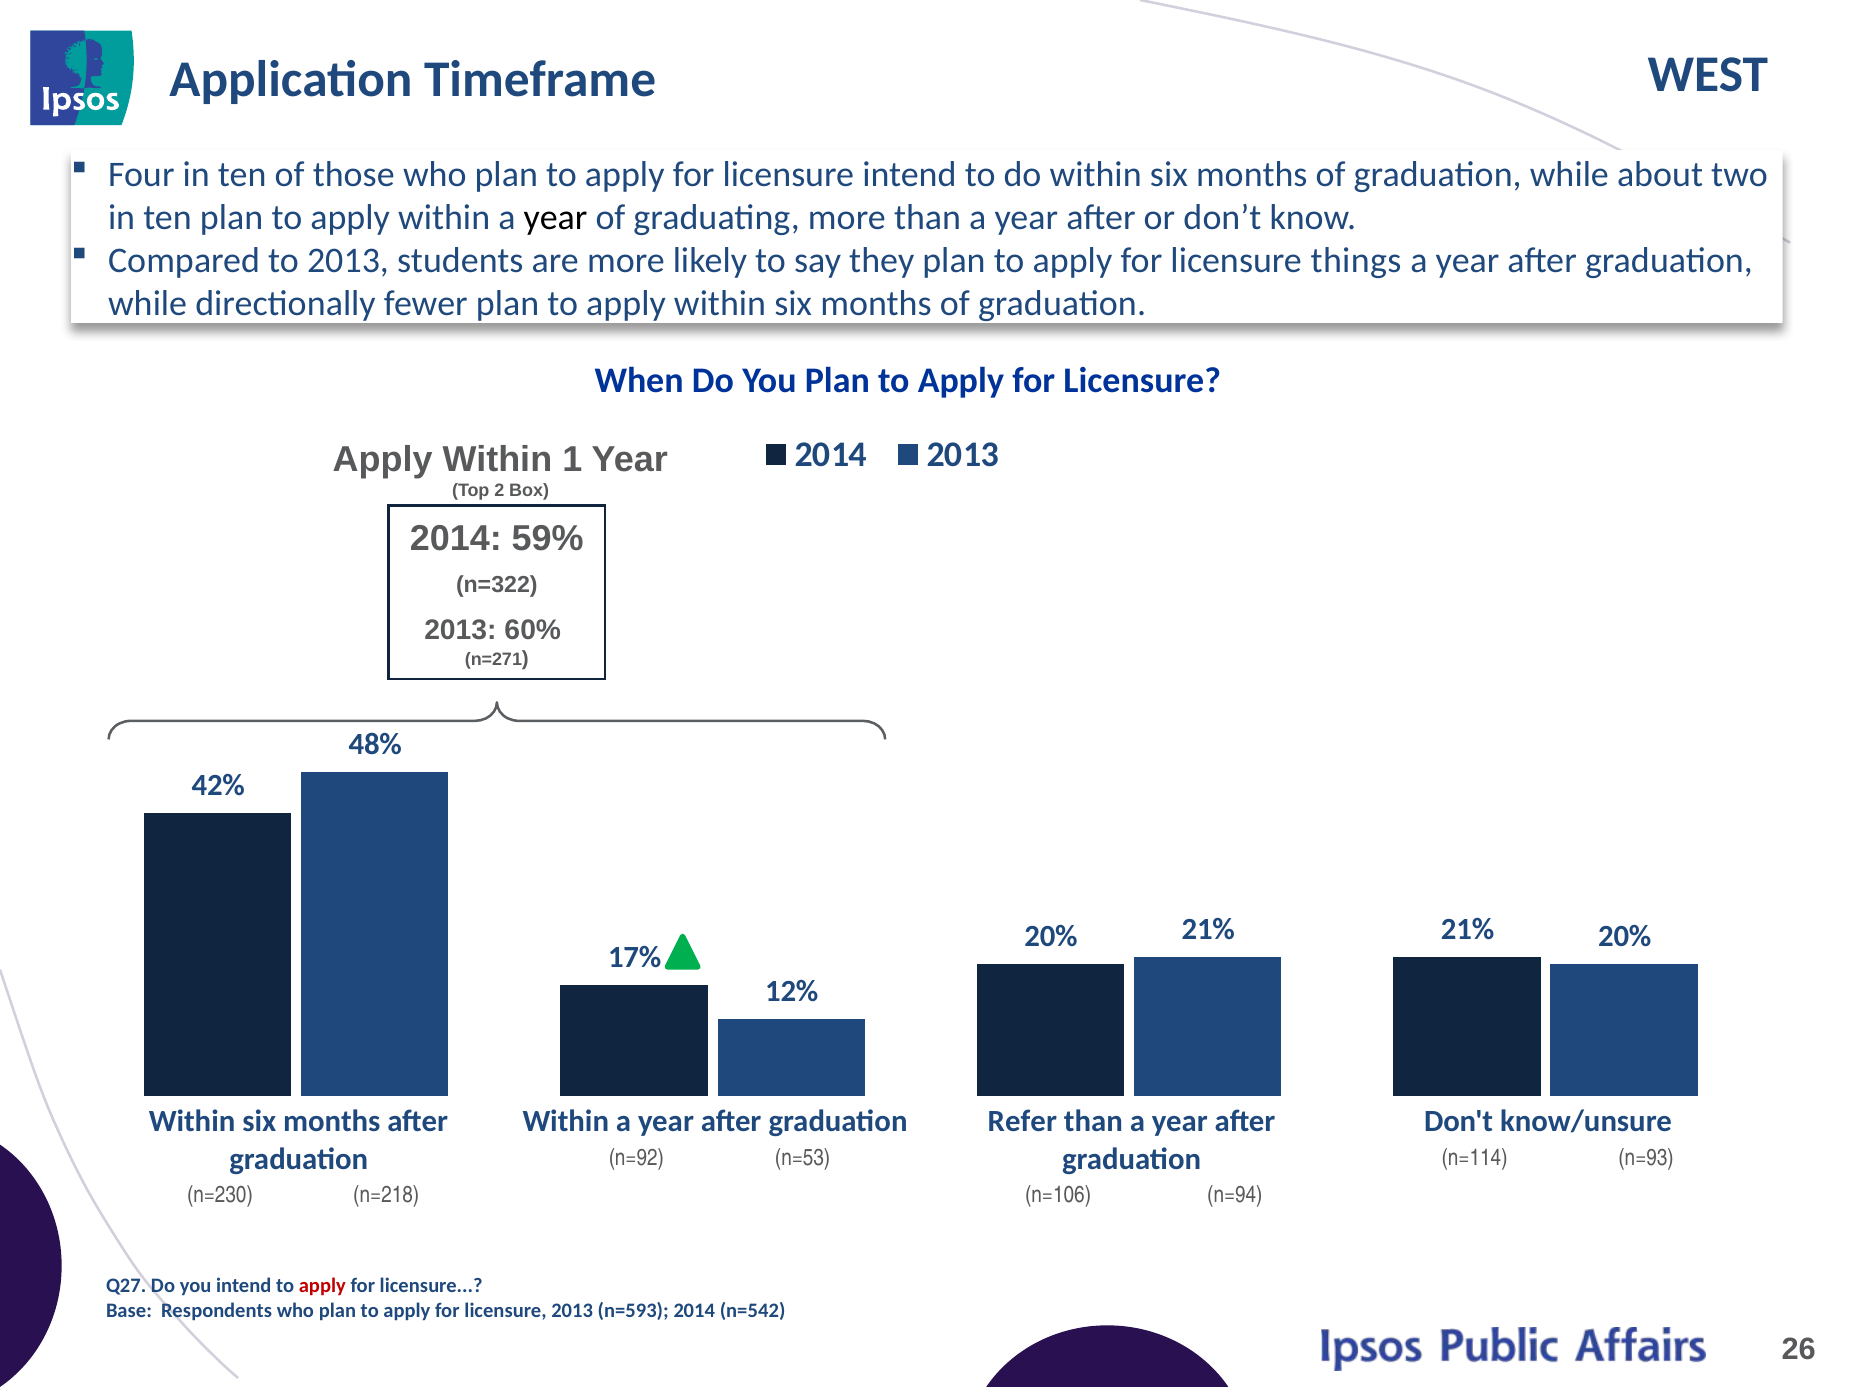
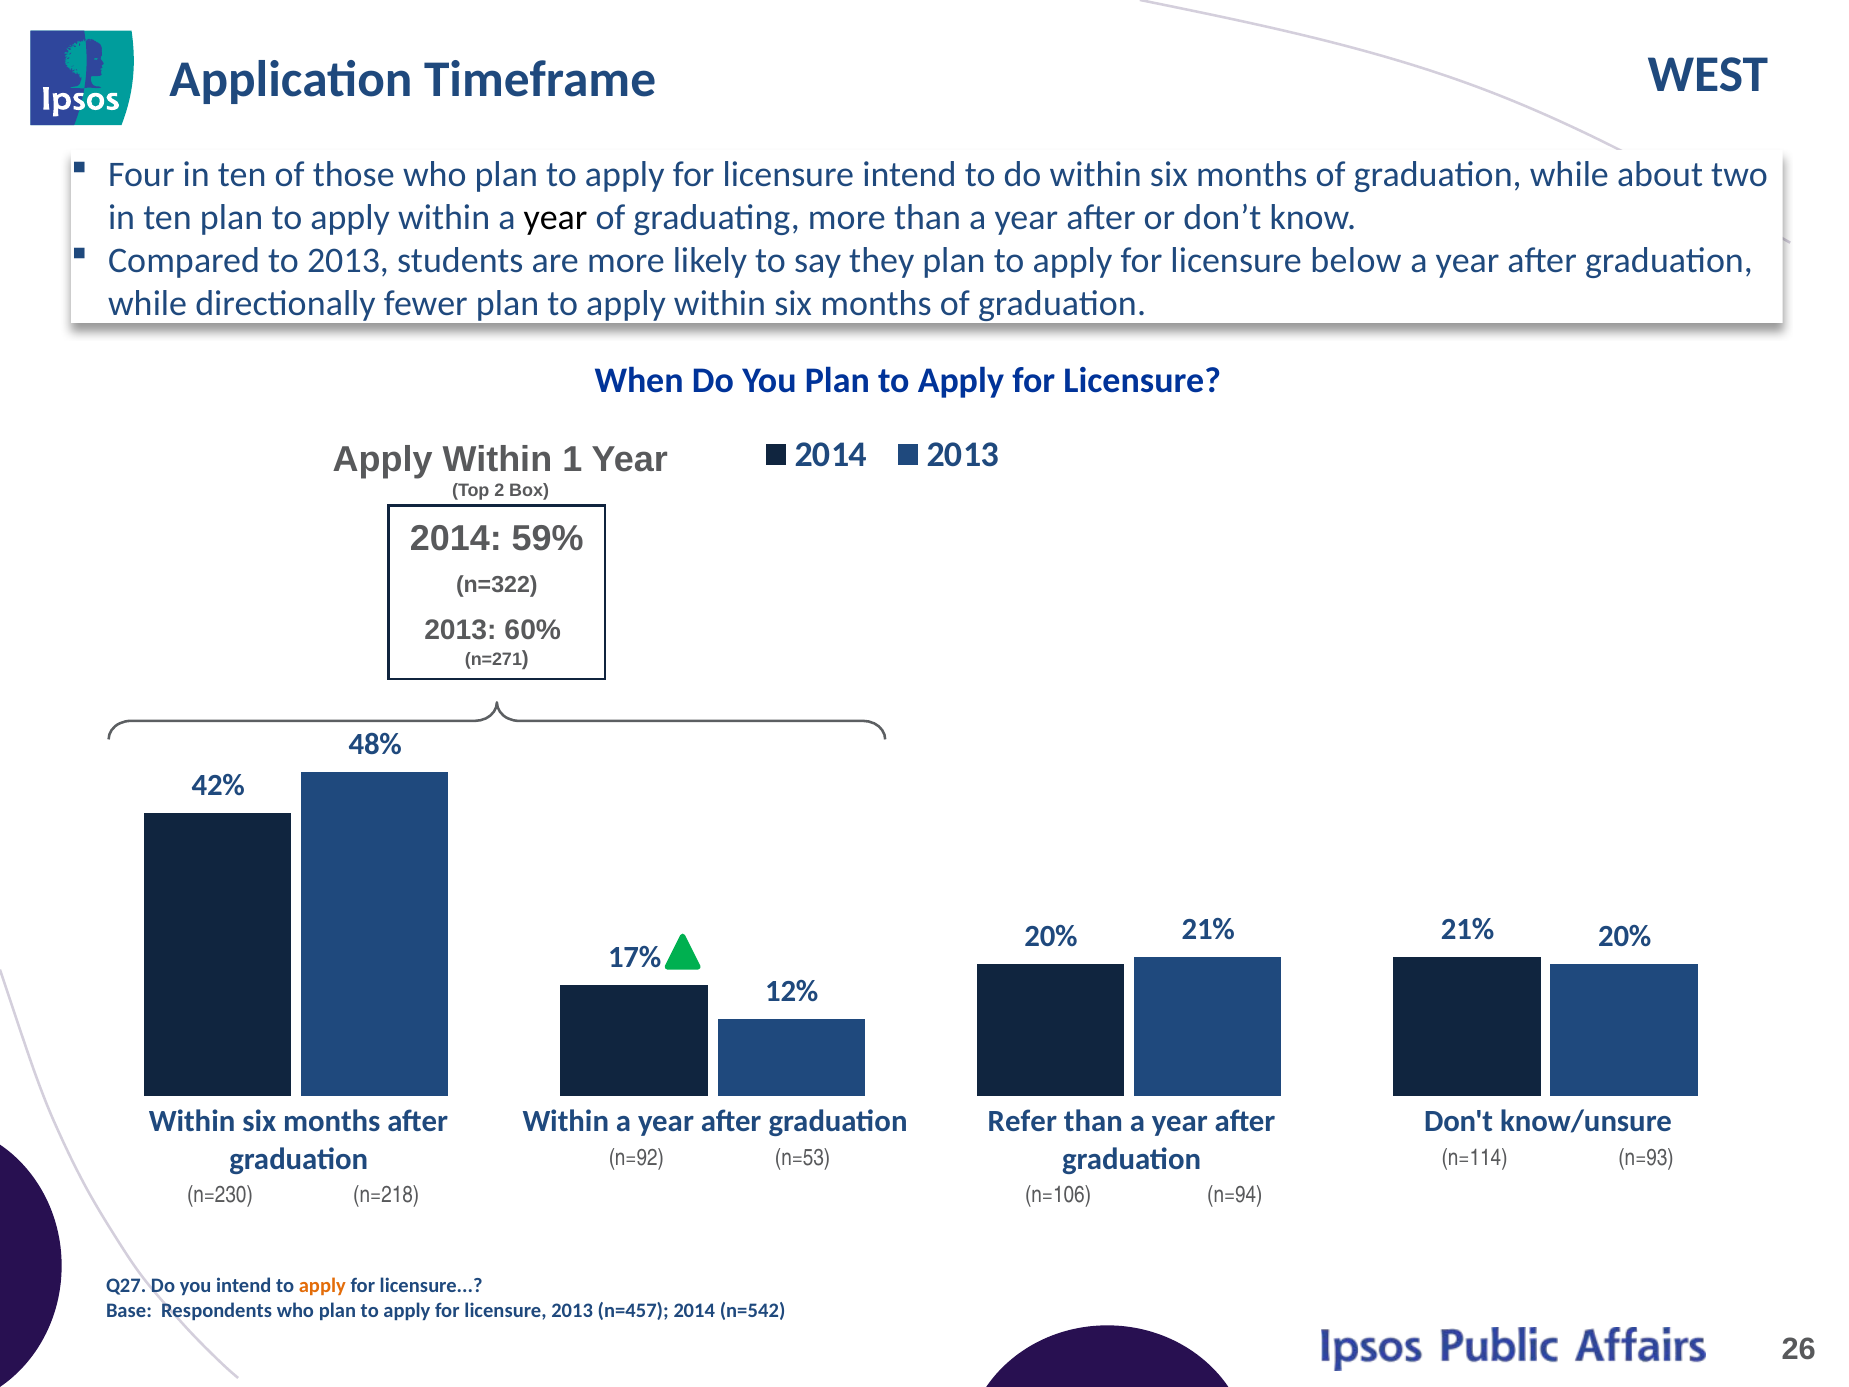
things: things -> below (1356, 260)
apply colour: red -> orange (322, 1285)
n=593: n=593 -> n=457 (633, 1310)
